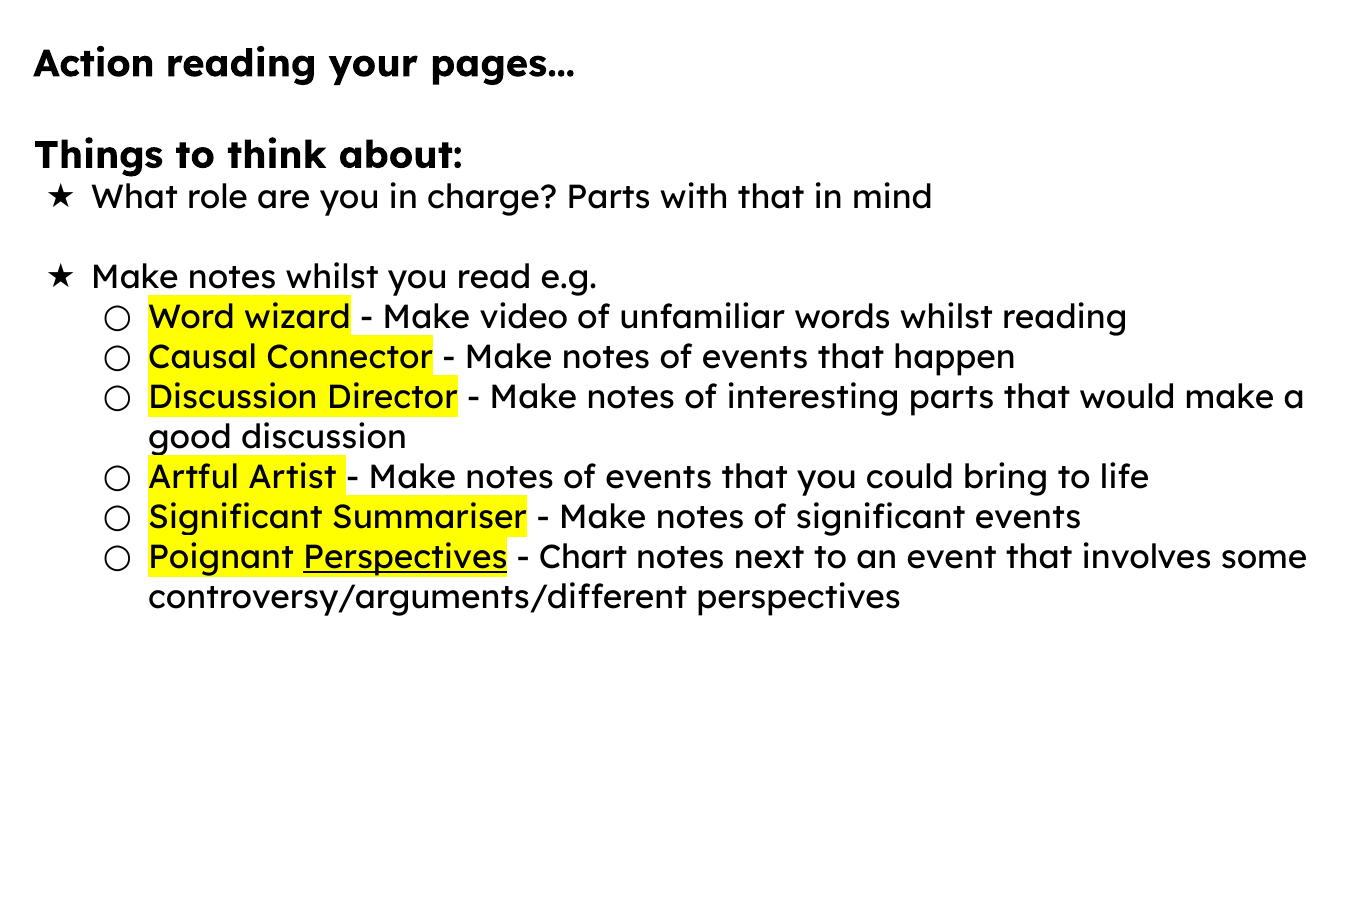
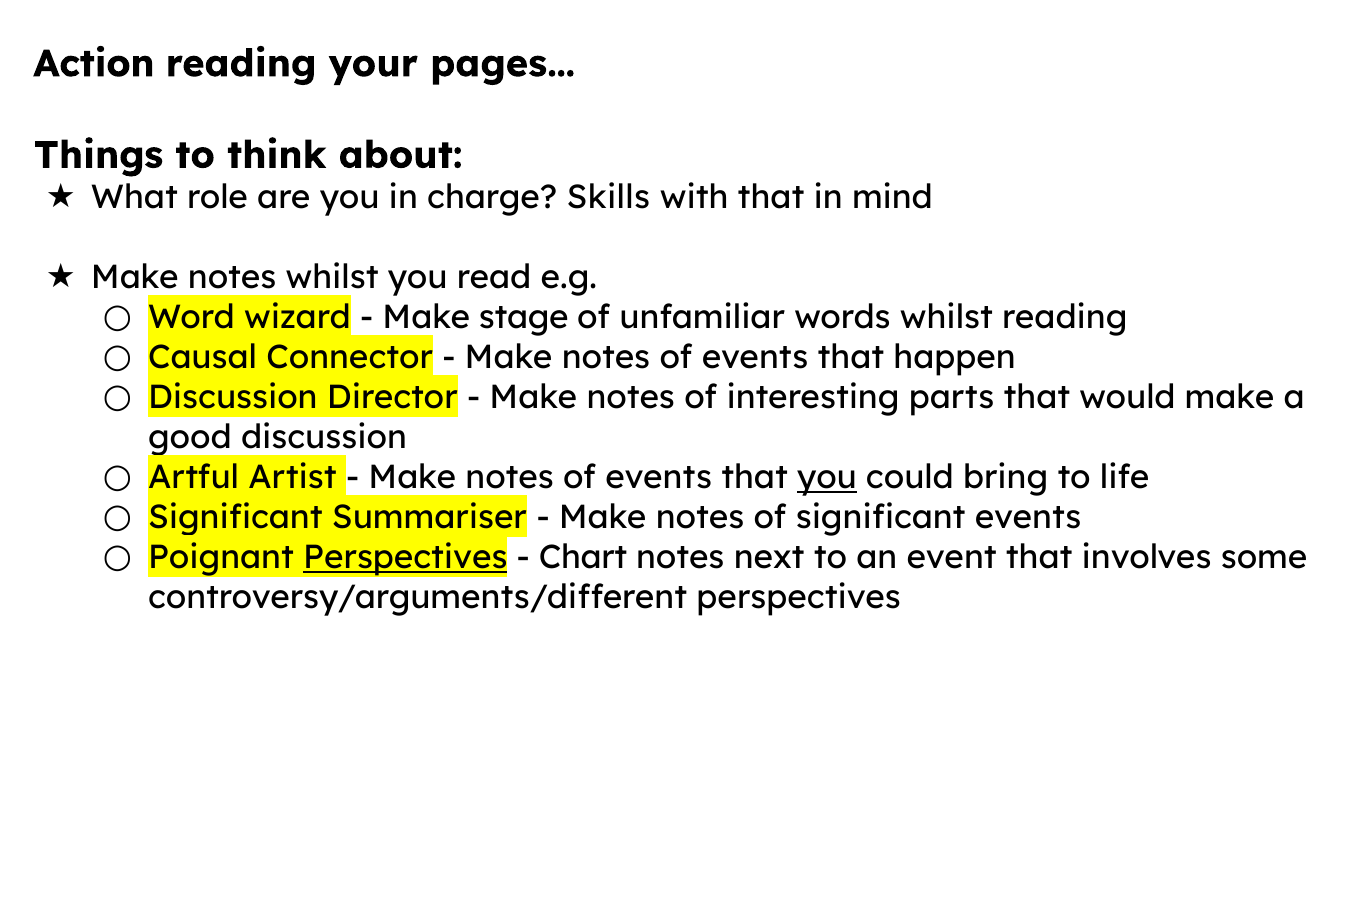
charge Parts: Parts -> Skills (608, 198)
video: video -> stage (524, 318)
you underline: none -> present (827, 478)
